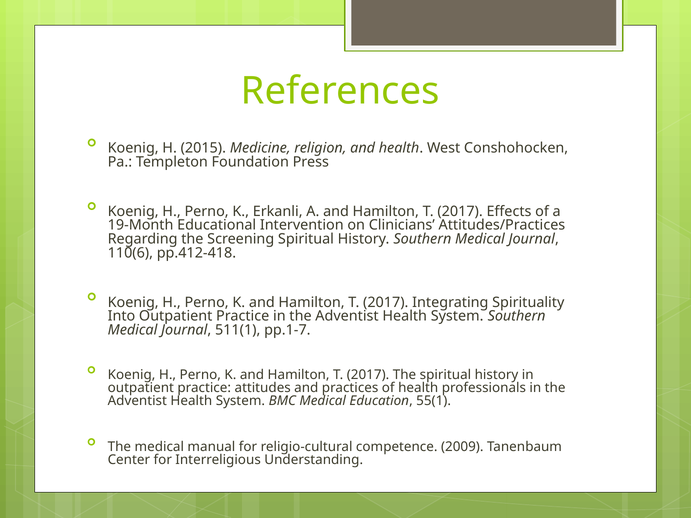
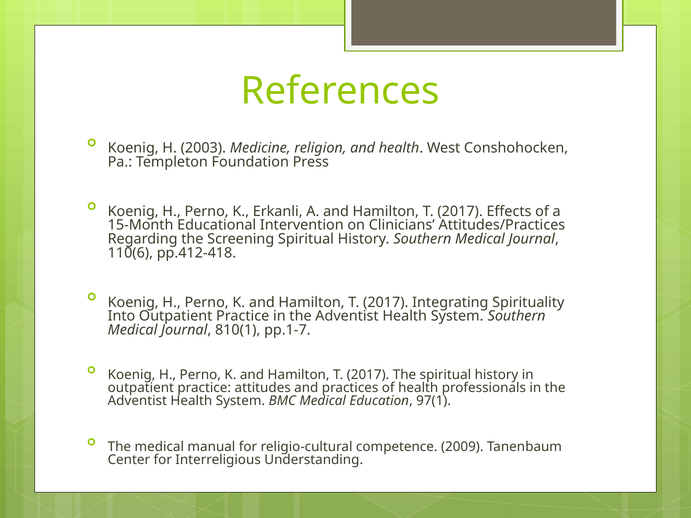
2015: 2015 -> 2003 (203, 148)
19-Month: 19-Month -> 15-Month (141, 225)
511(1: 511(1 -> 810(1 (238, 330)
55(1: 55(1 -> 97(1 (434, 401)
